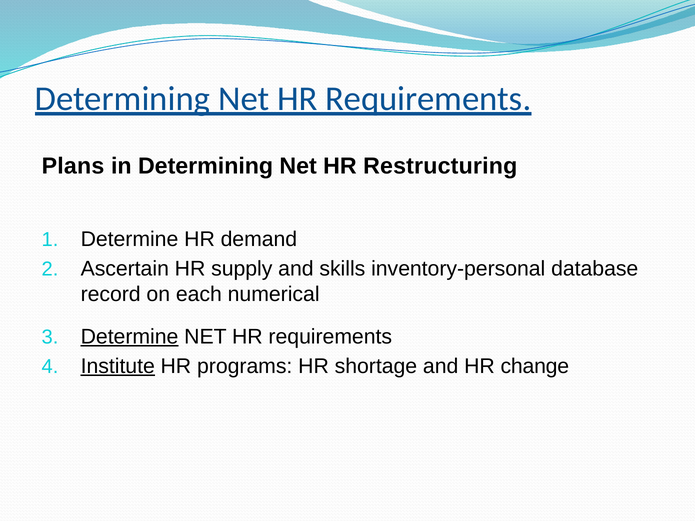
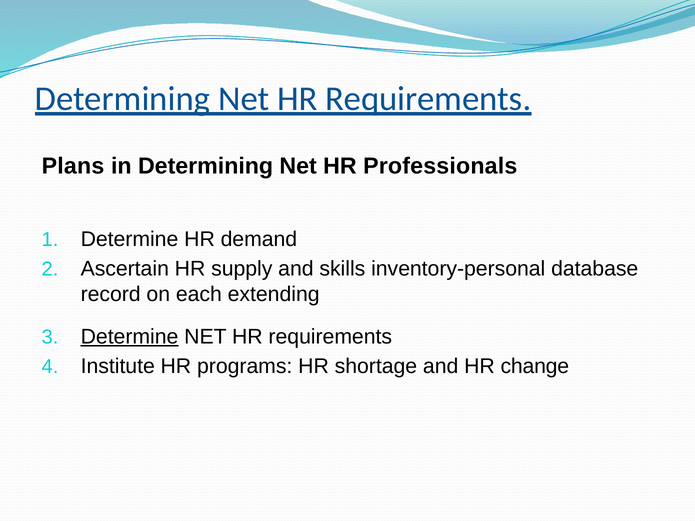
Restructuring: Restructuring -> Professionals (440, 166)
numerical: numerical -> extending (274, 294)
Institute underline: present -> none (118, 366)
